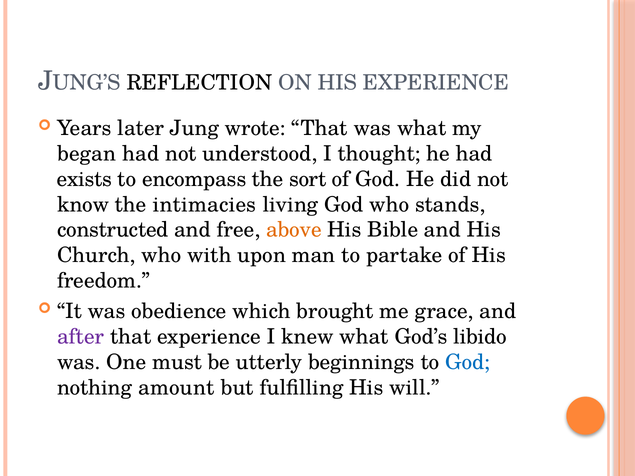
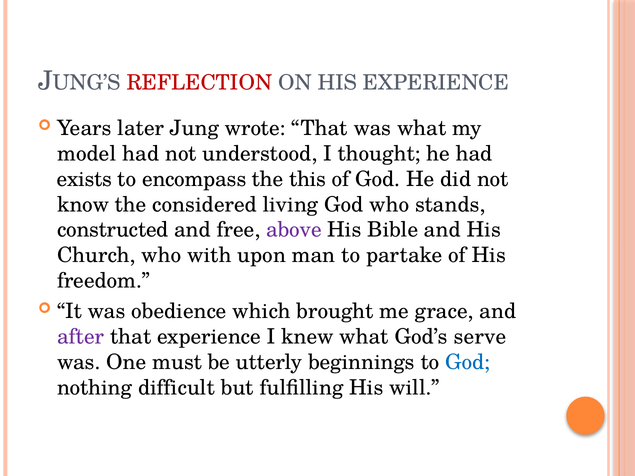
REFLECTION colour: black -> red (199, 83)
began: began -> model (87, 154)
sort: sort -> this (308, 179)
intimacies: intimacies -> considered (205, 205)
above colour: orange -> purple (294, 230)
libido: libido -> serve (480, 337)
amount: amount -> difficult (176, 388)
